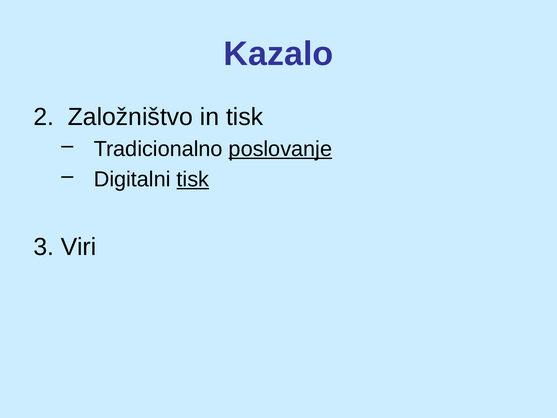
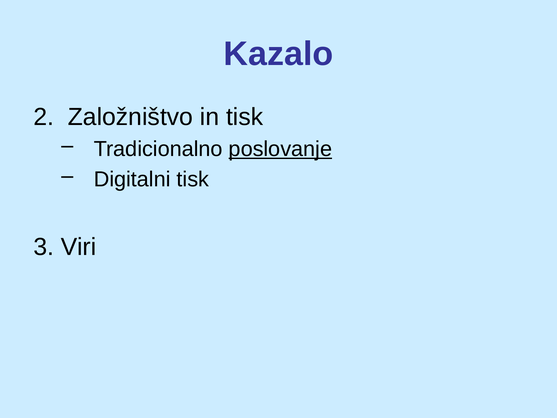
tisk underline: present -> none (193, 179)
